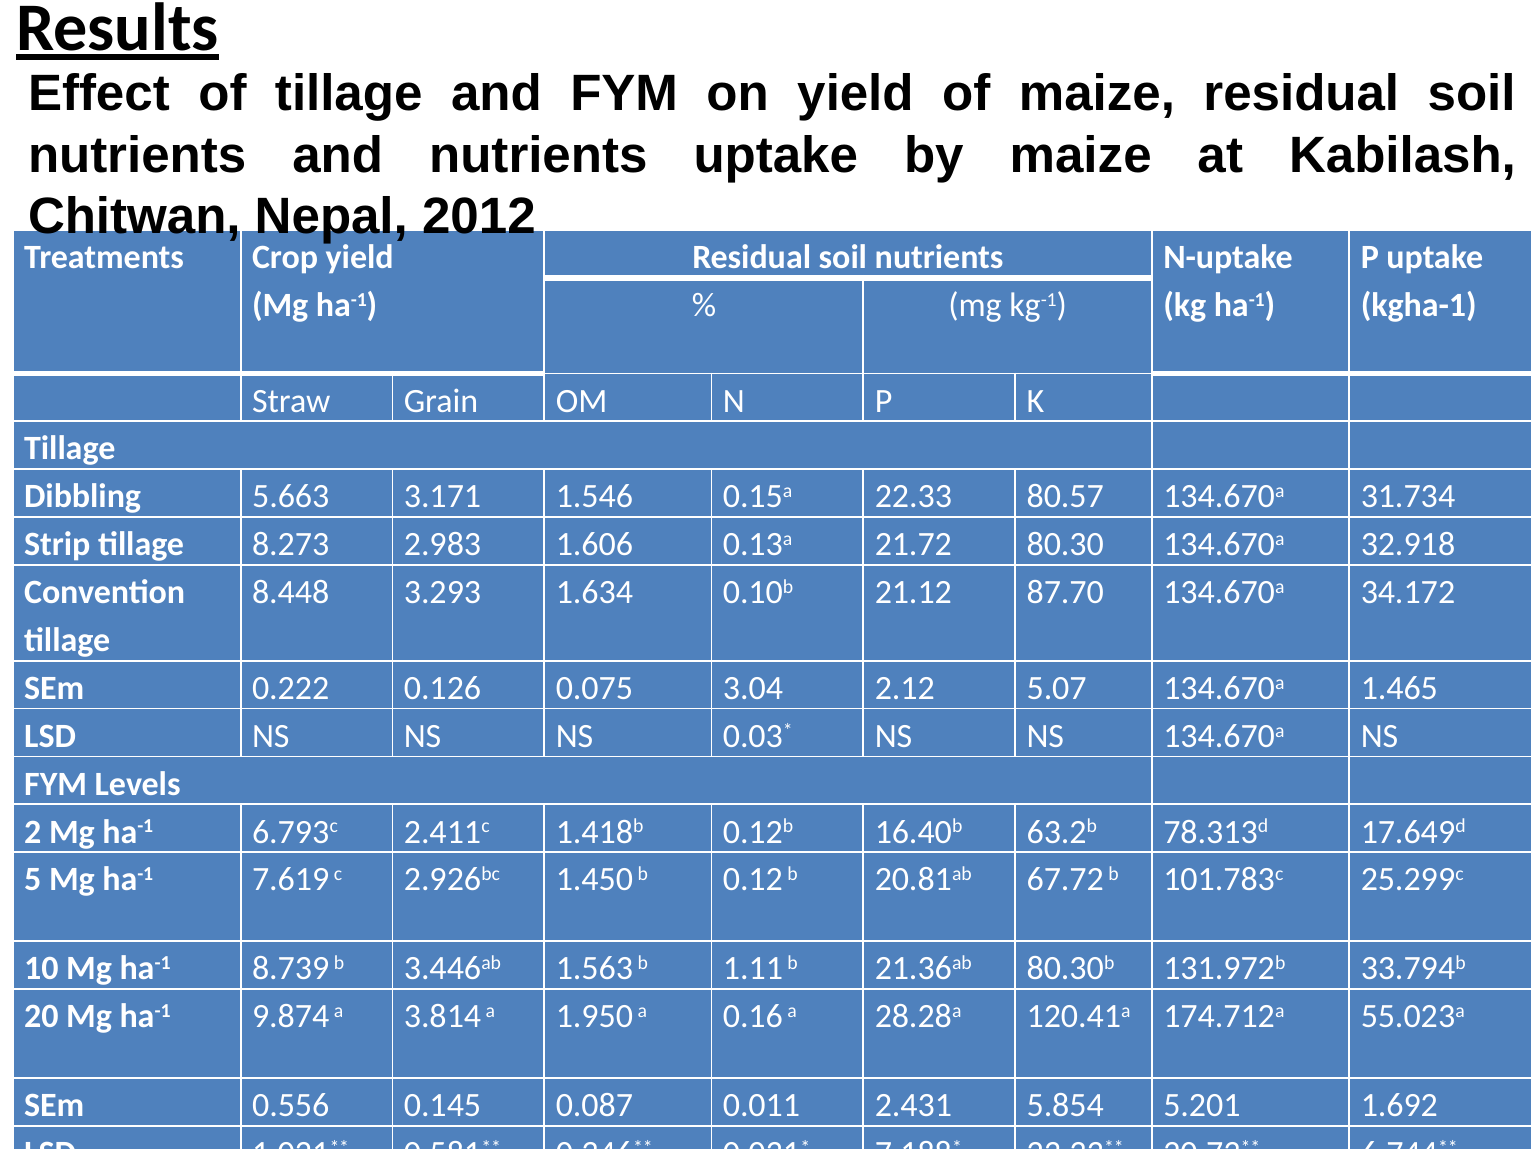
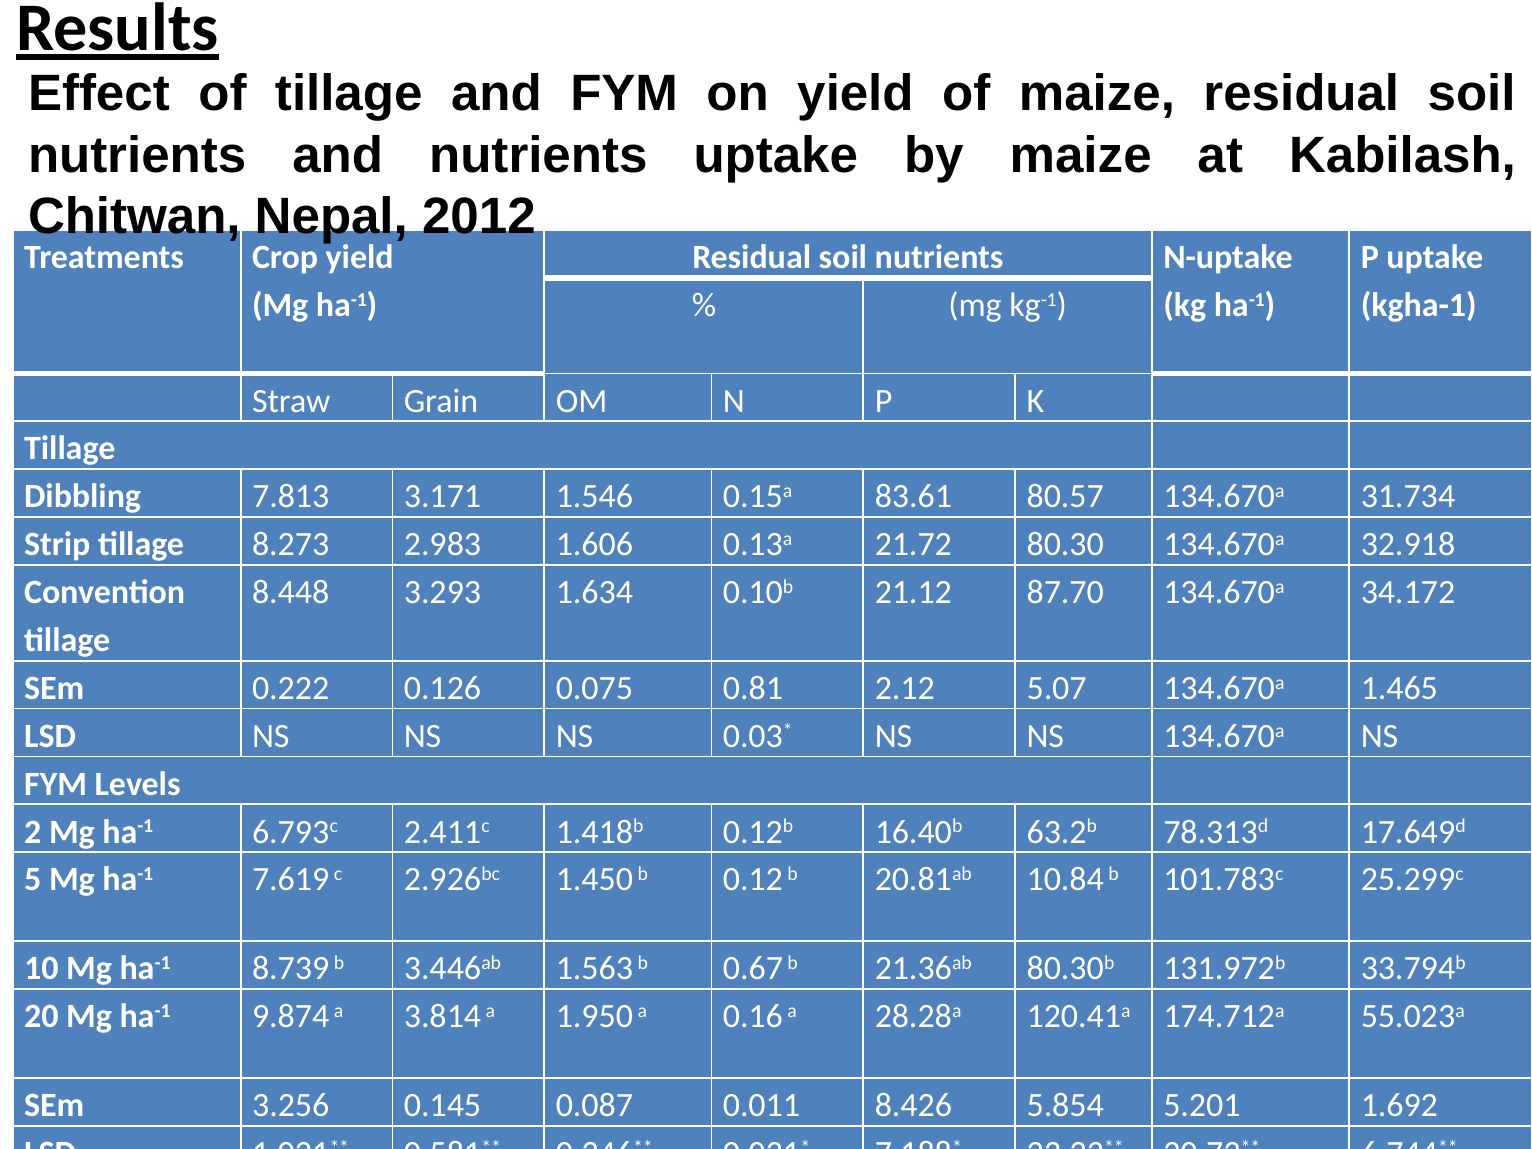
5.663: 5.663 -> 7.813 (291, 497)
22.33: 22.33 -> 83.61 (913, 497)
3.04: 3.04 -> 0.81 (753, 688)
67.72: 67.72 -> 10.84 (1065, 880)
1.11: 1.11 -> 0.67 (753, 969)
0.556: 0.556 -> 3.256 (291, 1105)
2.431: 2.431 -> 8.426 (913, 1105)
